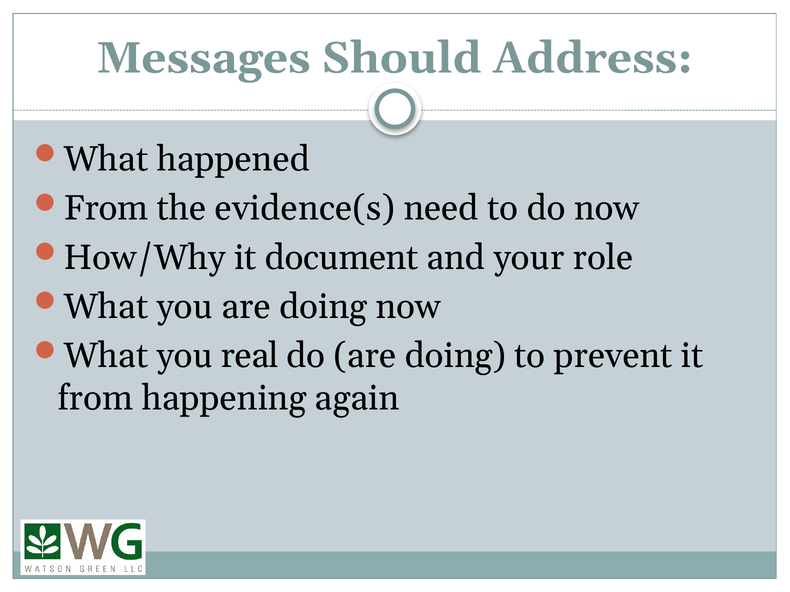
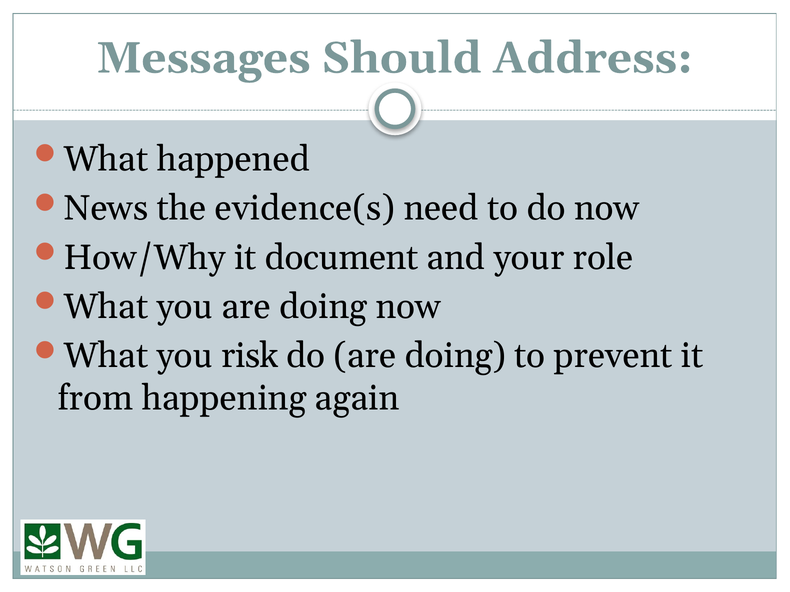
From: From -> News (106, 209)
real: real -> risk (250, 356)
